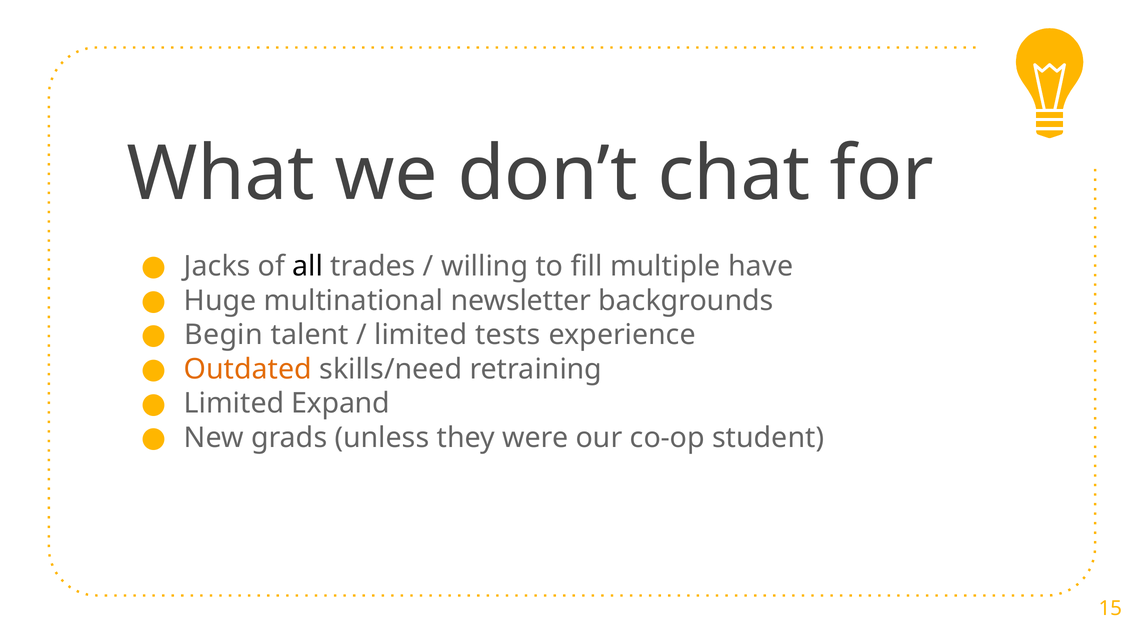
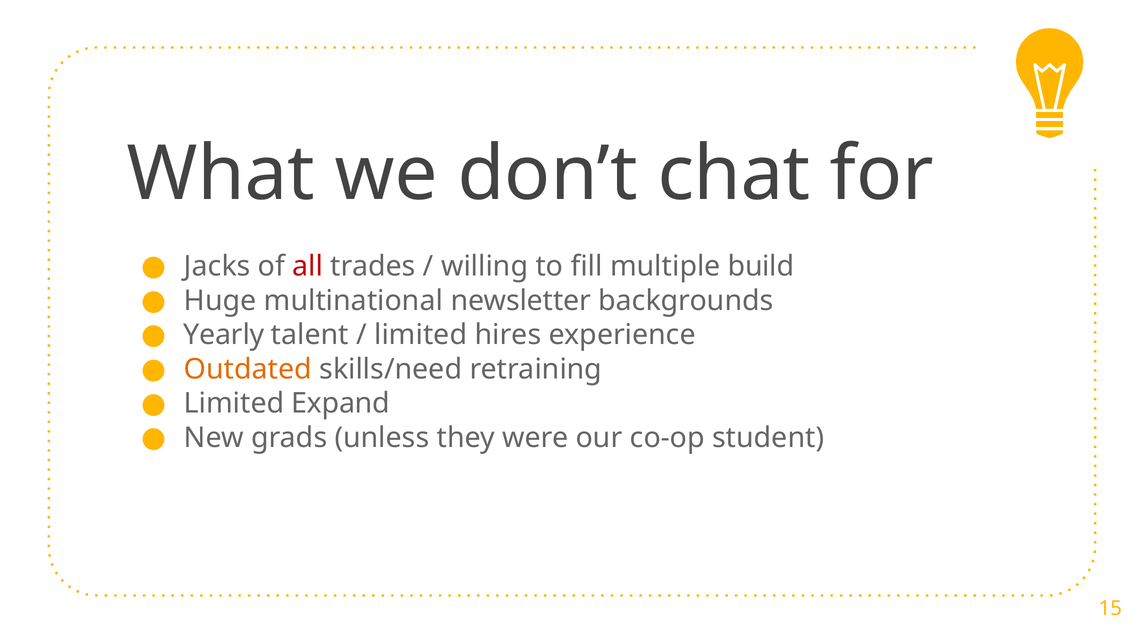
all colour: black -> red (308, 267)
have: have -> build (761, 267)
Begin: Begin -> Yearly (224, 335)
tests: tests -> hires (508, 335)
